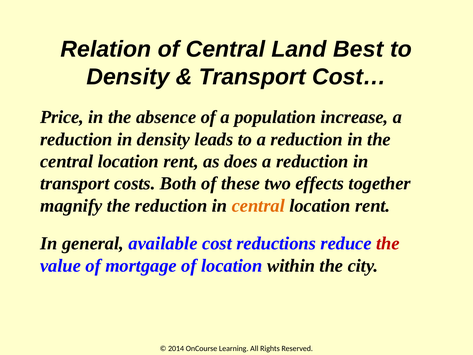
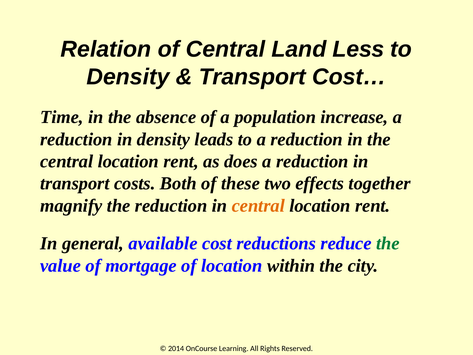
Best: Best -> Less (359, 49)
Price: Price -> Time (62, 117)
the colour: red -> green (388, 243)
